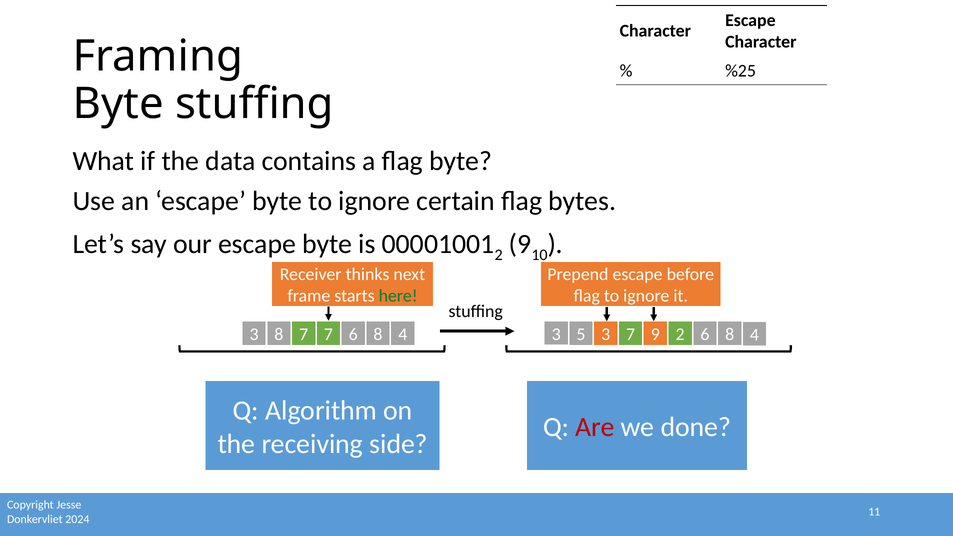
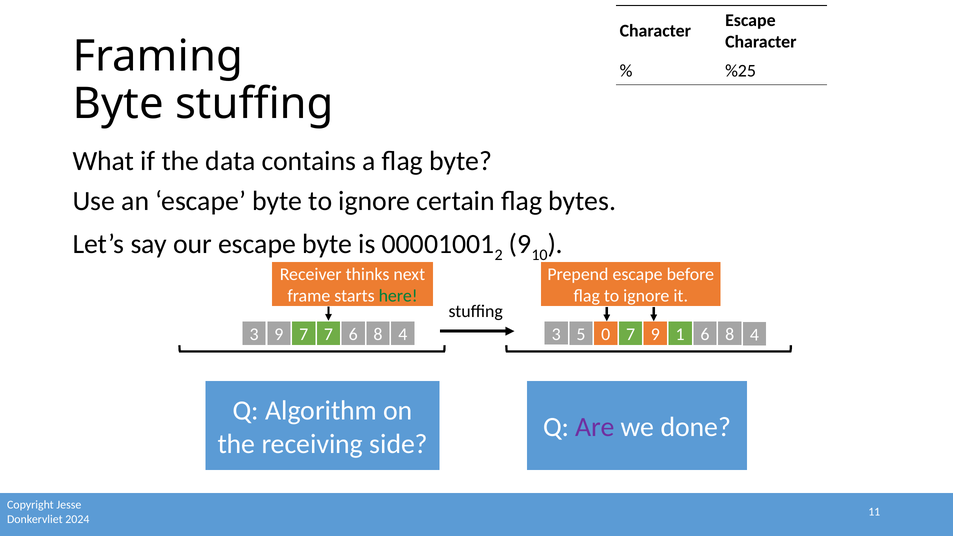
3 8: 8 -> 9 (279, 334)
5 3: 3 -> 0 (606, 334)
9 2: 2 -> 1 (680, 334)
Are colour: red -> purple (595, 427)
